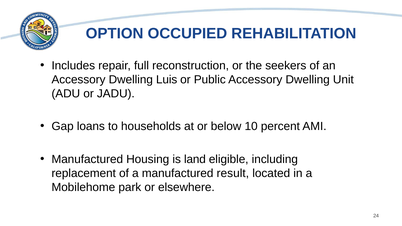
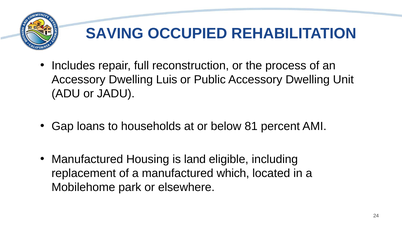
OPTION: OPTION -> SAVING (115, 34)
seekers: seekers -> process (286, 66)
10: 10 -> 81 (251, 126)
result: result -> which (233, 173)
